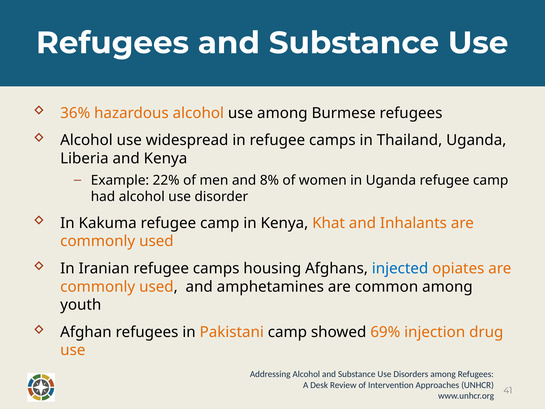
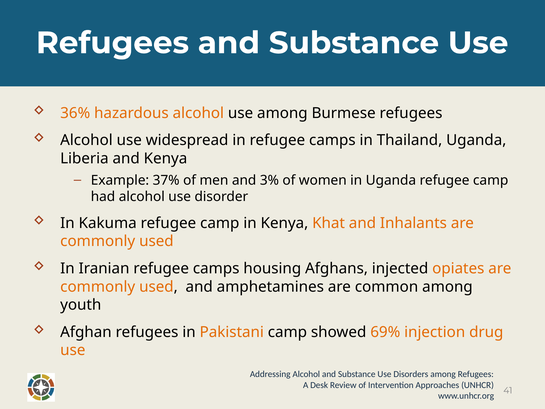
22%: 22% -> 37% (166, 180)
8%: 8% -> 3% (269, 180)
injected colour: blue -> black (400, 268)
